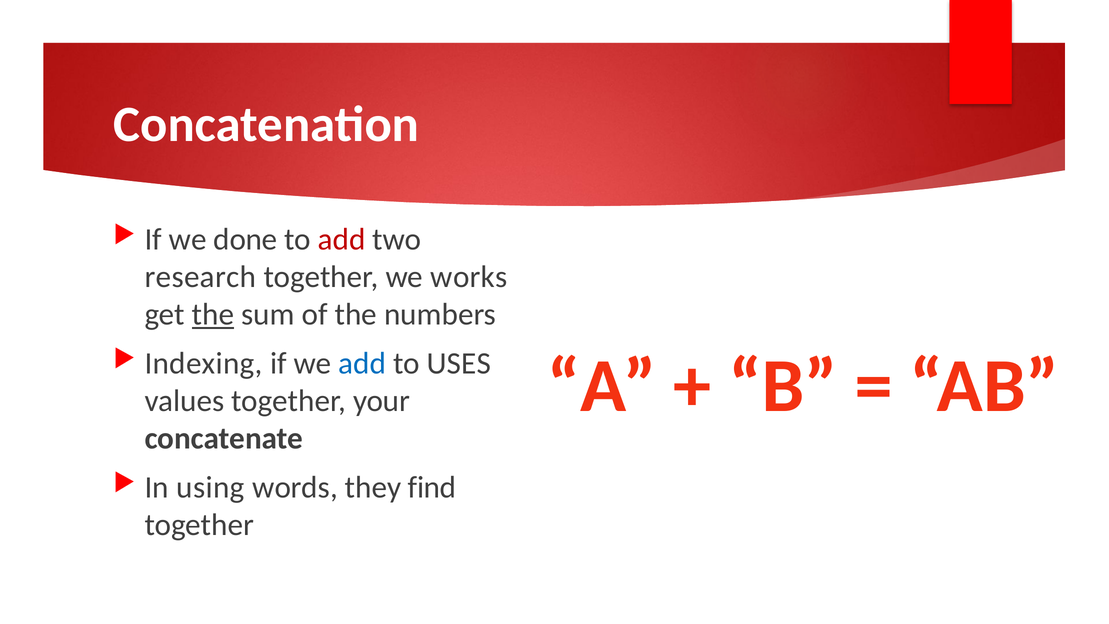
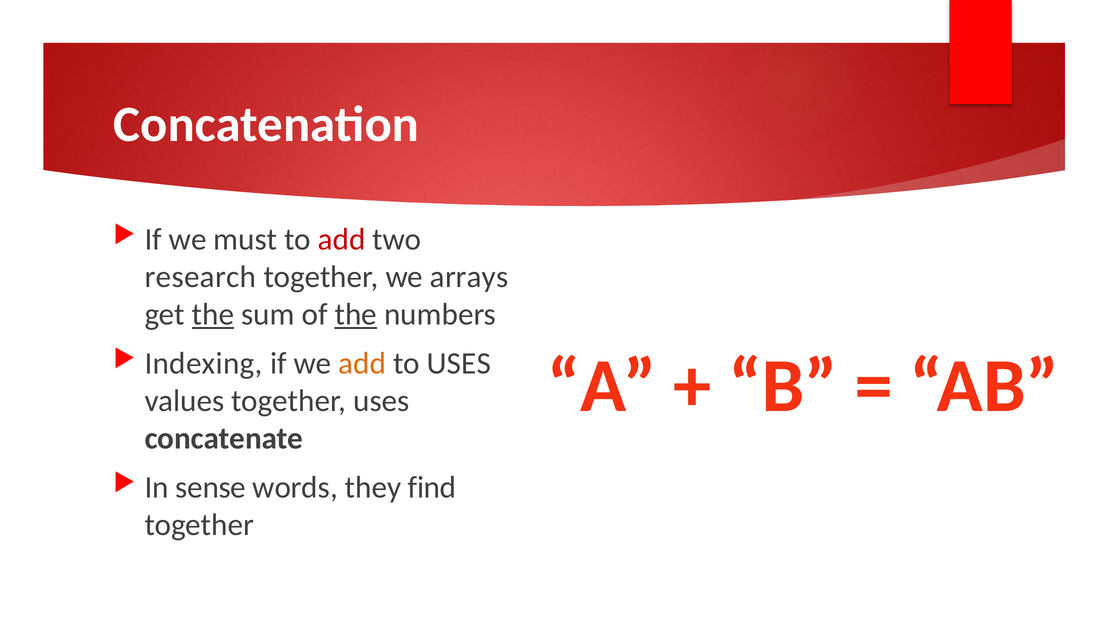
done: done -> must (245, 239)
works: works -> arrays (469, 277)
the underline: none -> present (356, 314)
add colour: blue -> orange (362, 363)
together your: your -> uses (381, 401)
using: using -> sense (211, 487)
